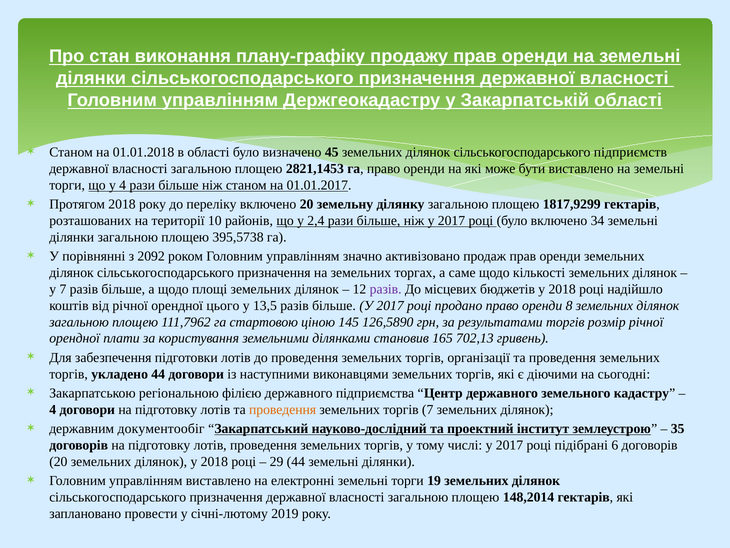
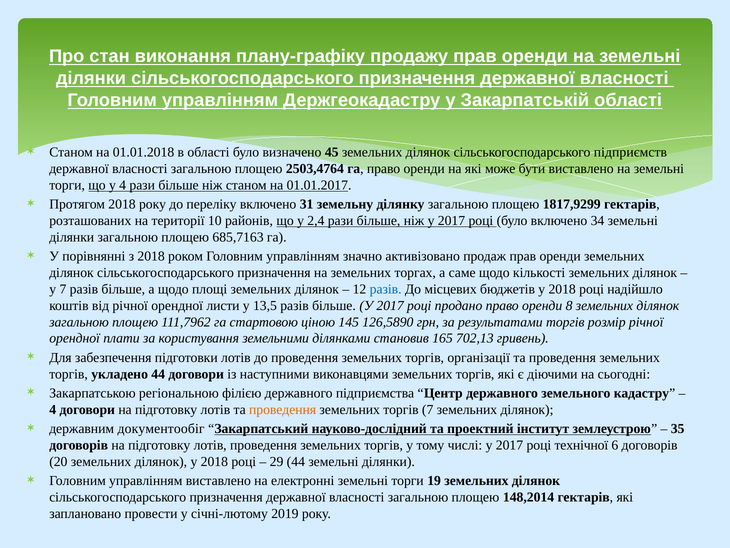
2821,1453: 2821,1453 -> 2503,4764 (315, 169)
включено 20: 20 -> 31 (307, 204)
395,5738: 395,5738 -> 685,7163 (238, 237)
з 2092: 2092 -> 2018 (151, 256)
разів colour: purple -> blue (386, 289)
цього: цього -> листи (223, 305)
підібрані: підібрані -> технічної (581, 445)
